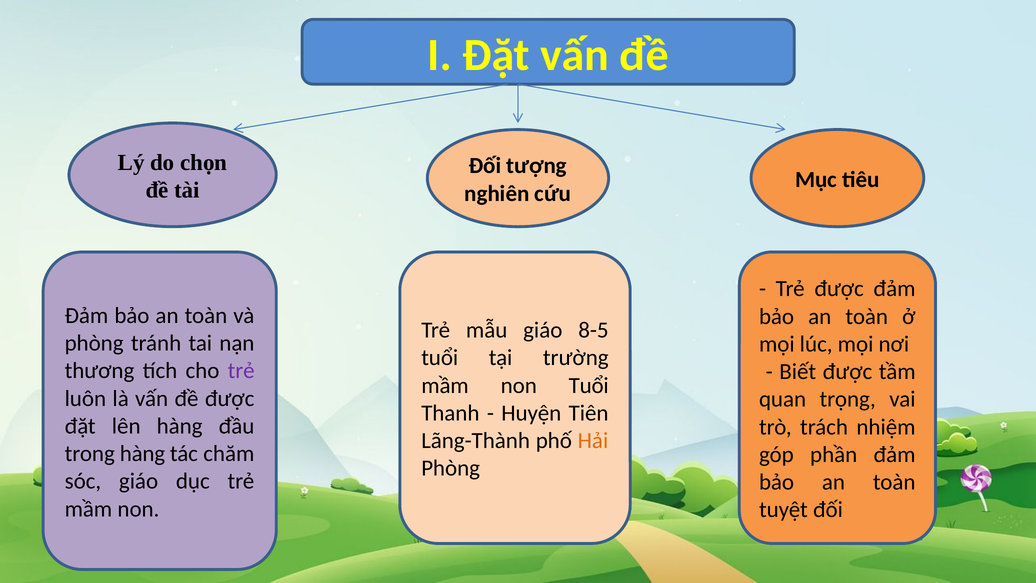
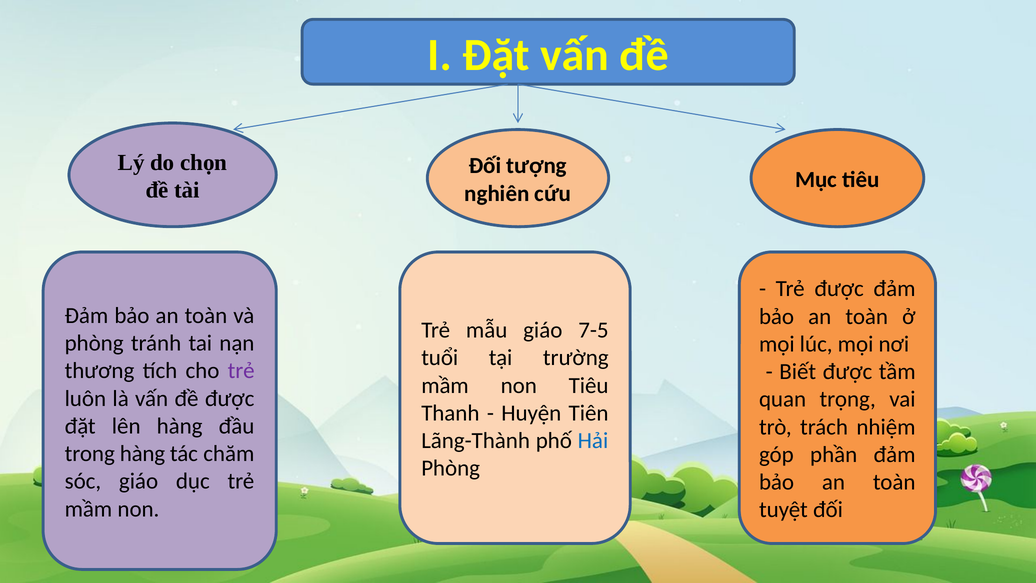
8-5: 8-5 -> 7-5 (593, 330)
non Tuổi: Tuổi -> Tiêu (589, 385)
Hải colour: orange -> blue (593, 441)
